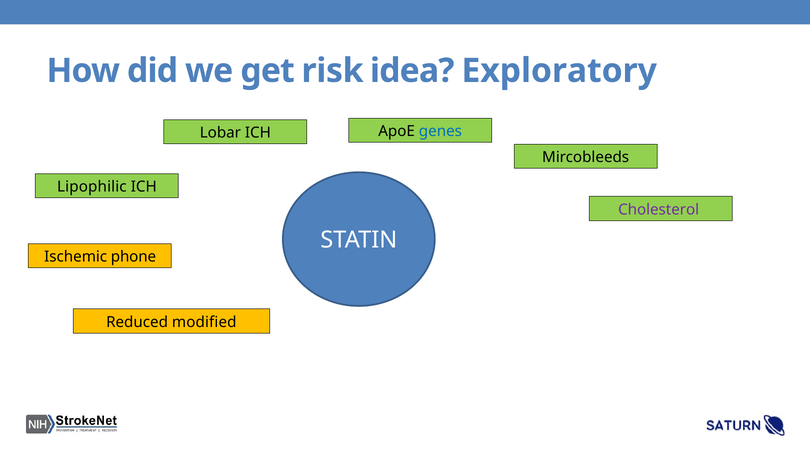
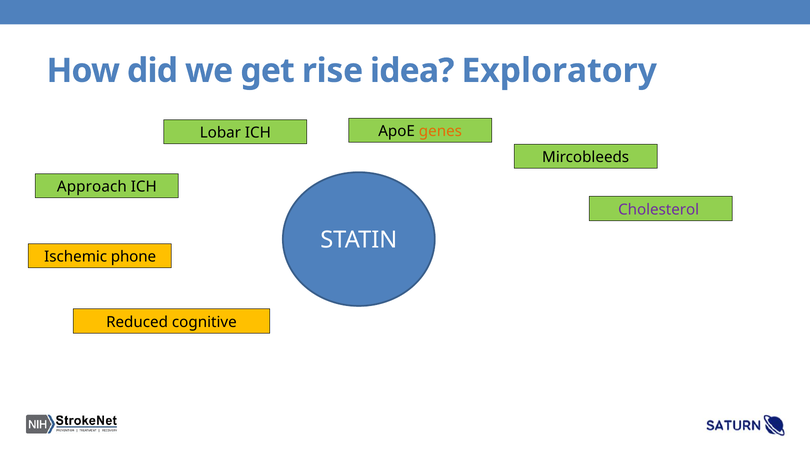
risk: risk -> rise (332, 71)
genes colour: blue -> orange (440, 131)
Lipophilic: Lipophilic -> Approach (92, 187)
modified: modified -> cognitive (204, 322)
